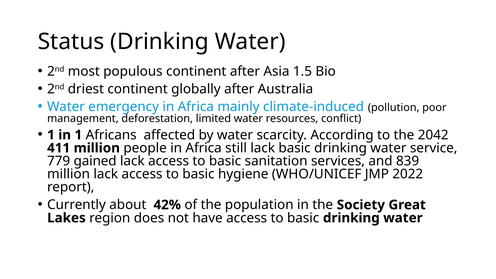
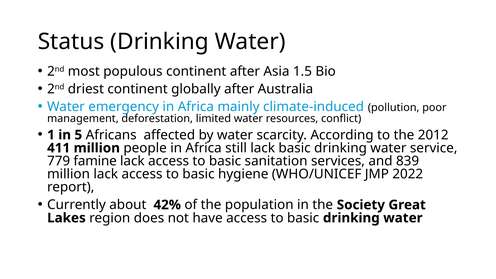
in 1: 1 -> 5 (78, 135)
2042: 2042 -> 2012 (433, 135)
gained: gained -> famine (95, 161)
